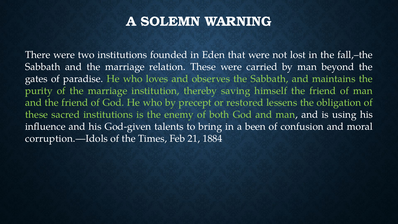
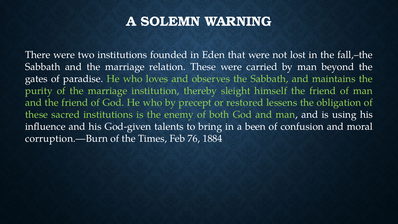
saving: saving -> sleight (236, 91)
corruption.—Idols: corruption.—Idols -> corruption.—Burn (67, 138)
21: 21 -> 76 (194, 138)
